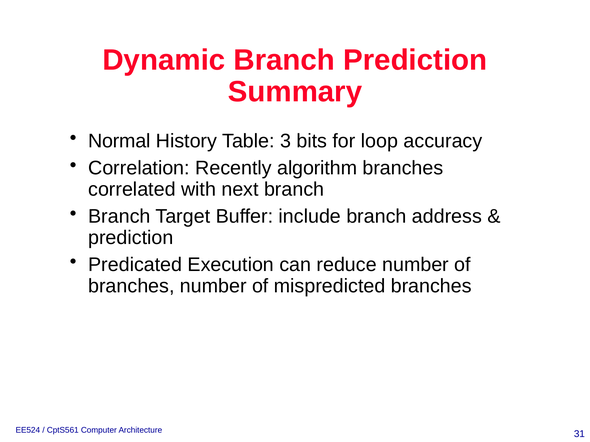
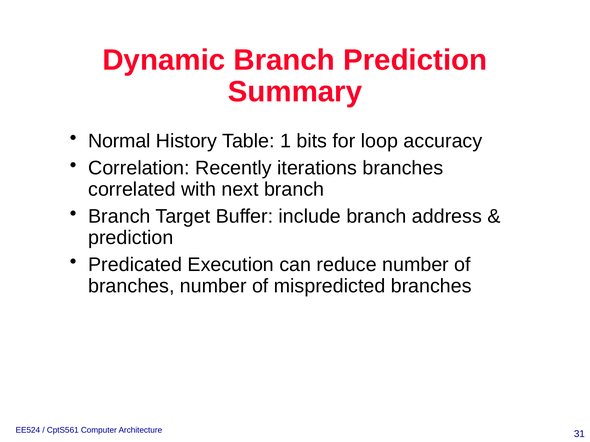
3: 3 -> 1 (286, 141)
algorithm: algorithm -> iterations (317, 168)
